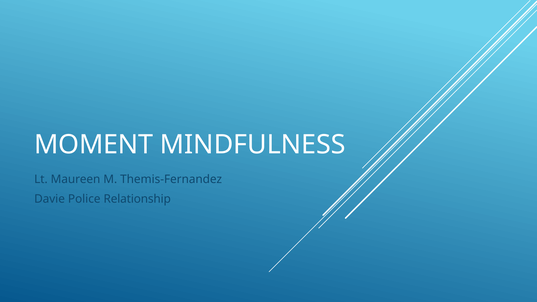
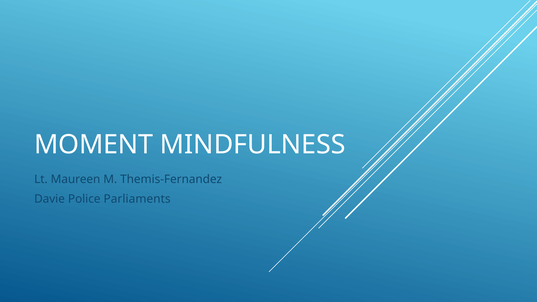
Relationship: Relationship -> Parliaments (137, 199)
